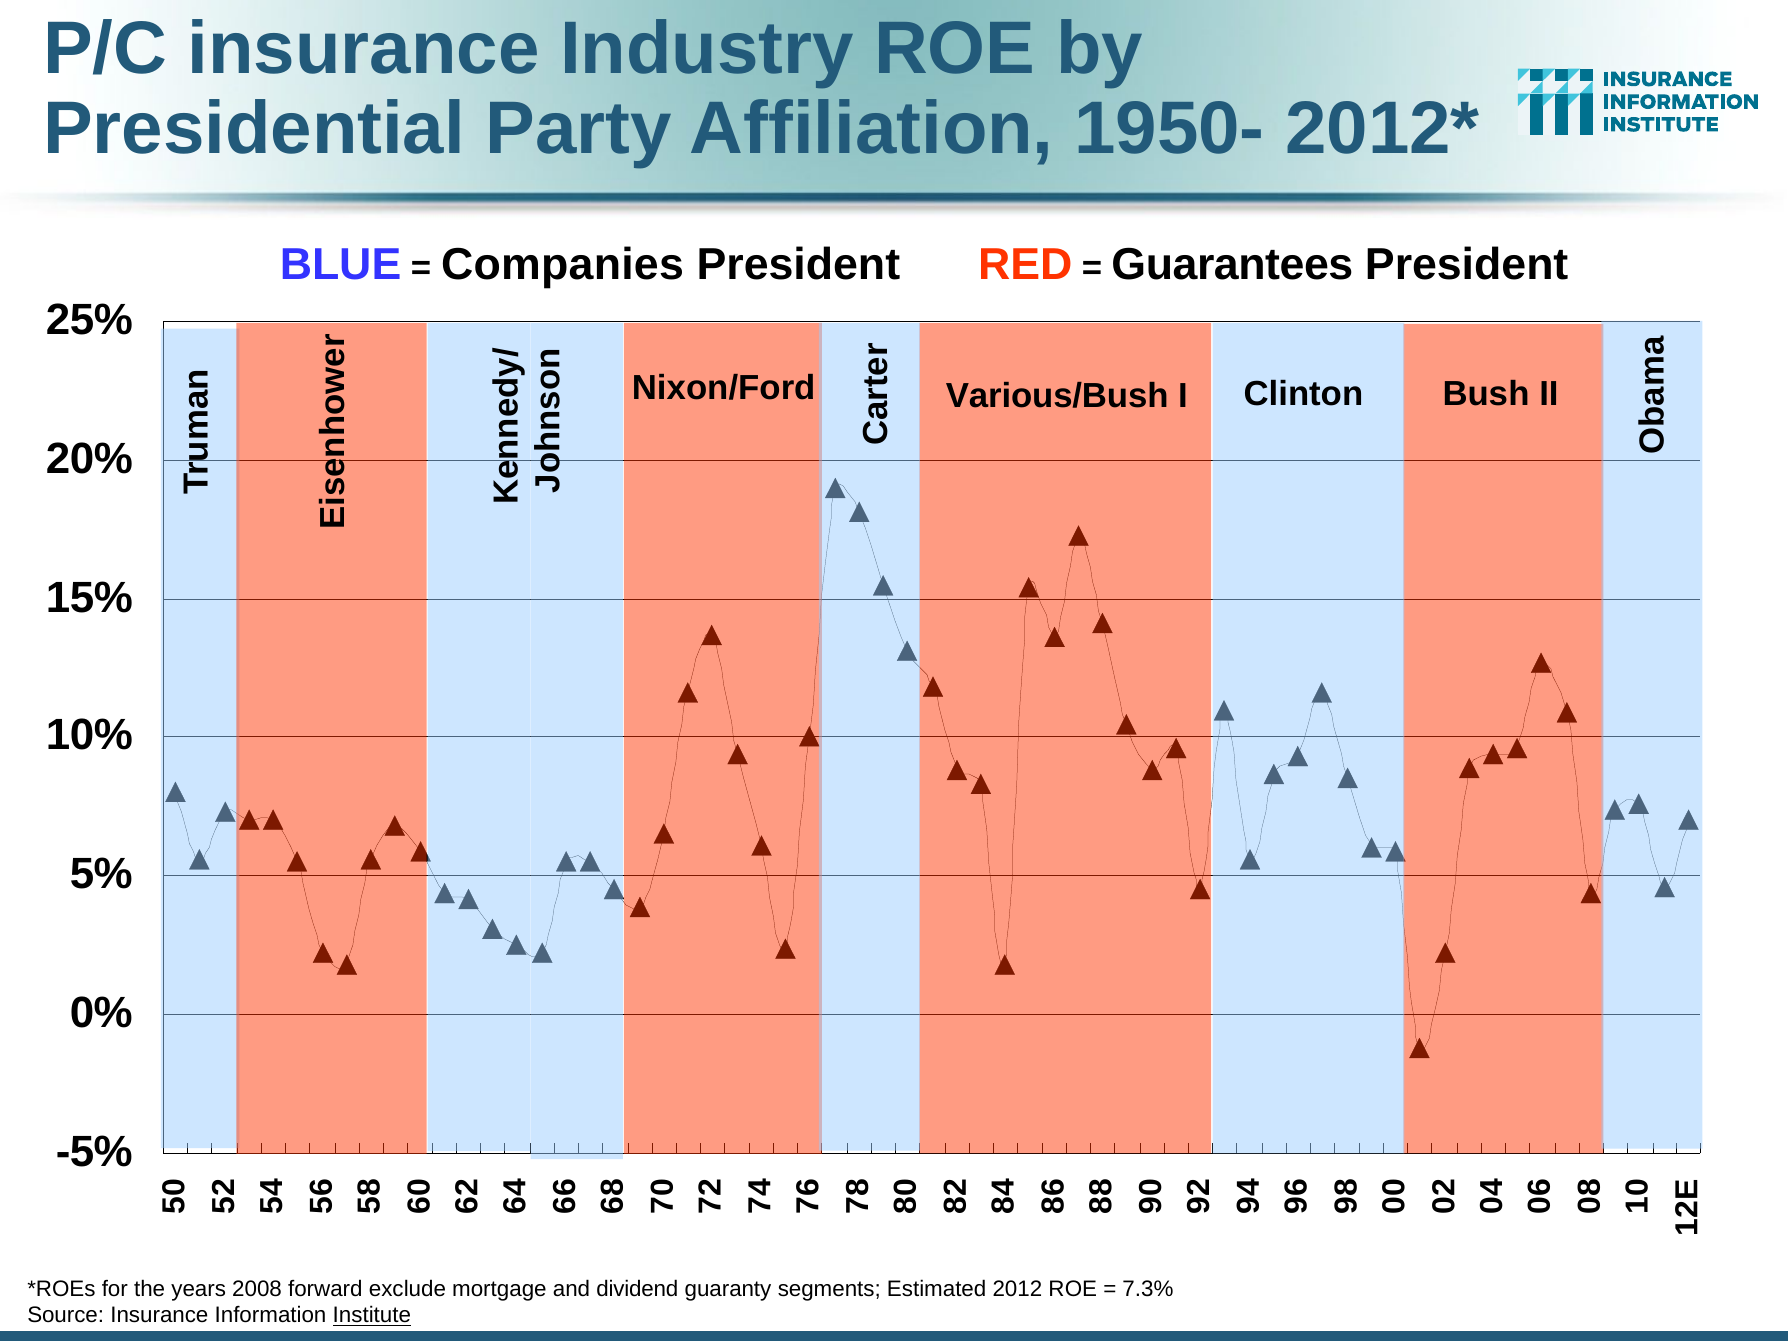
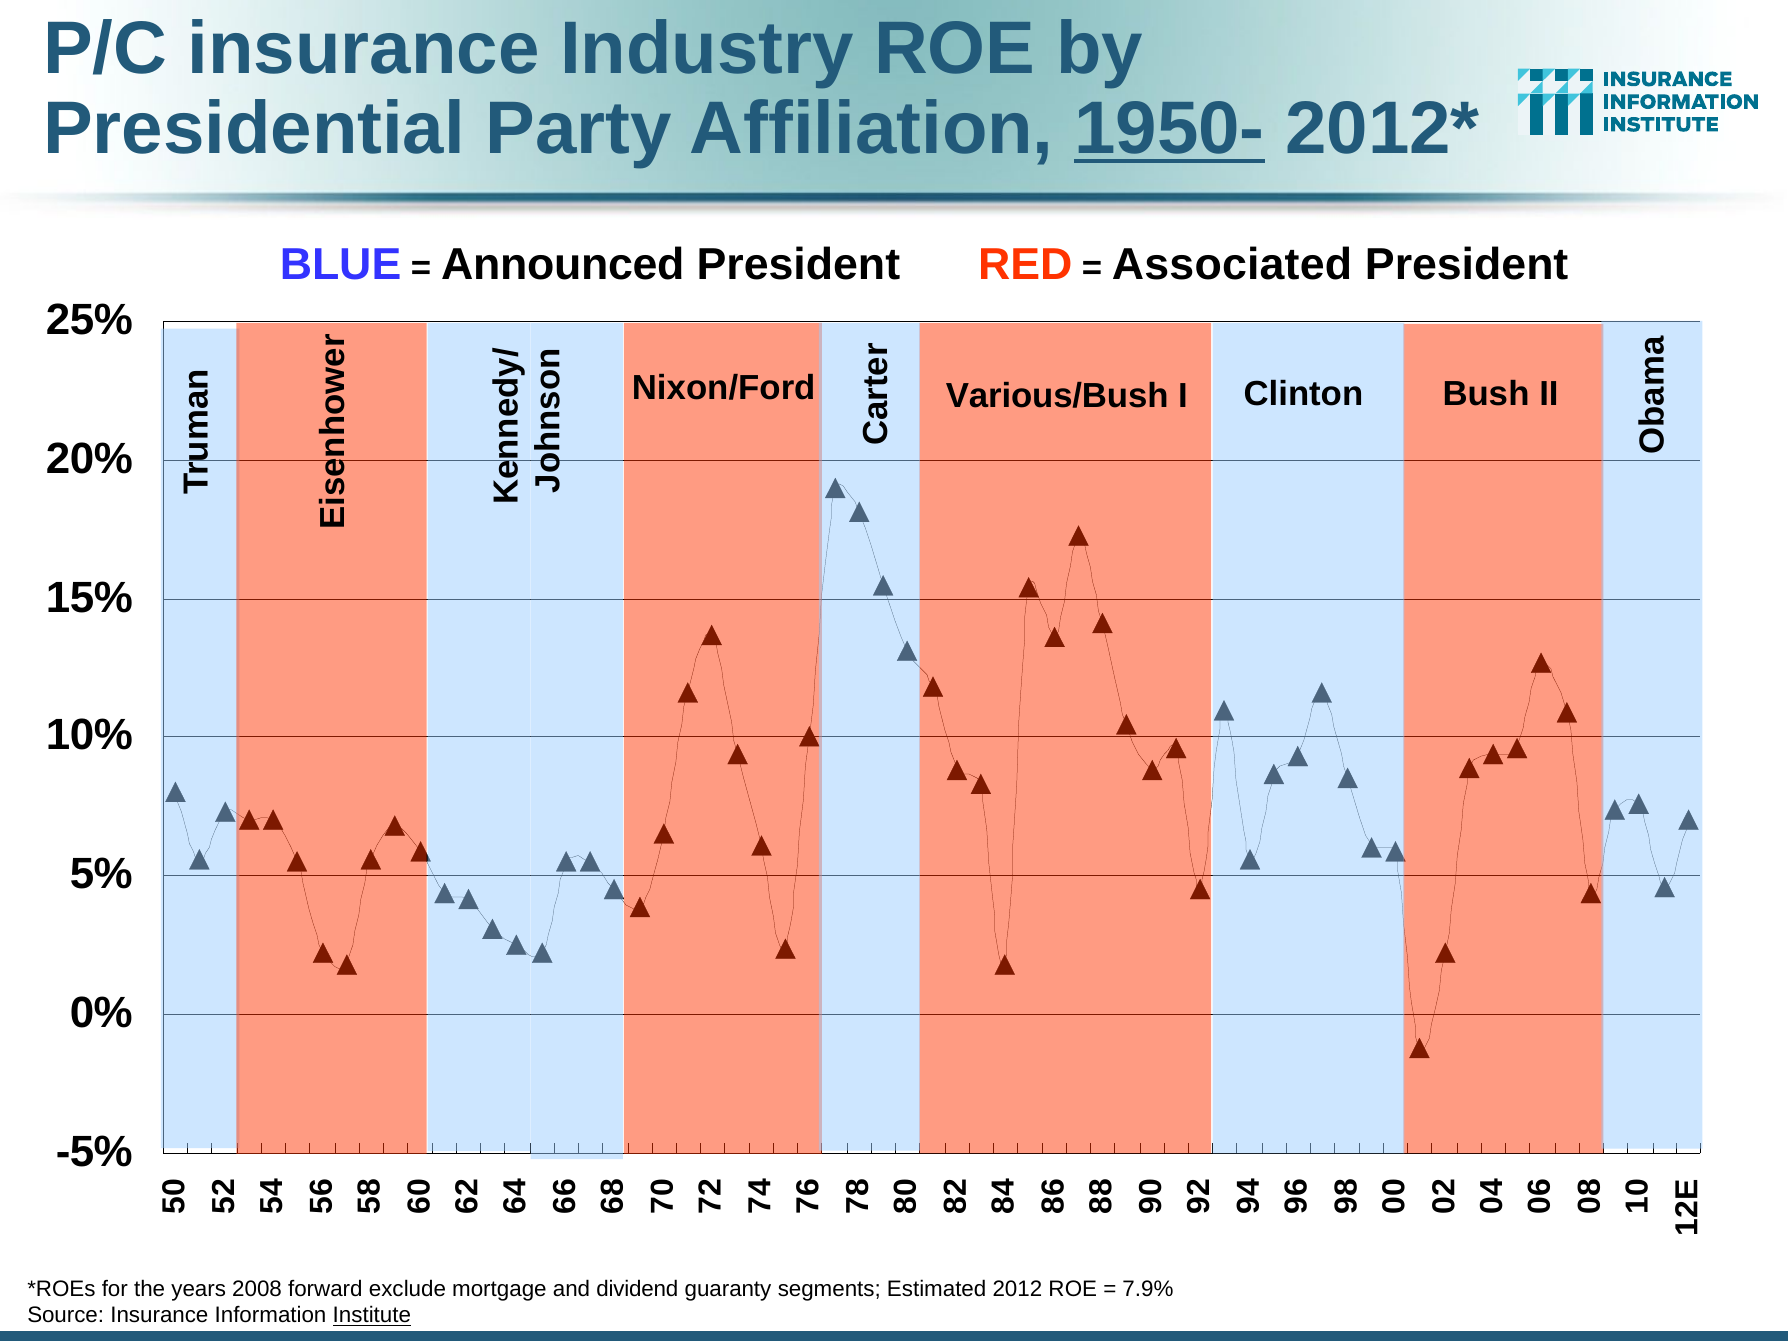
1950- underline: none -> present (1169, 129)
Companies: Companies -> Announced (563, 264)
Guarantees: Guarantees -> Associated (1232, 264)
7.3%: 7.3% -> 7.9% (1148, 1289)
